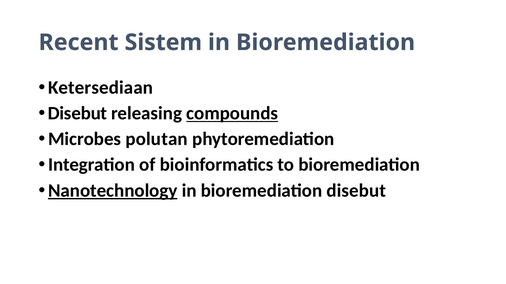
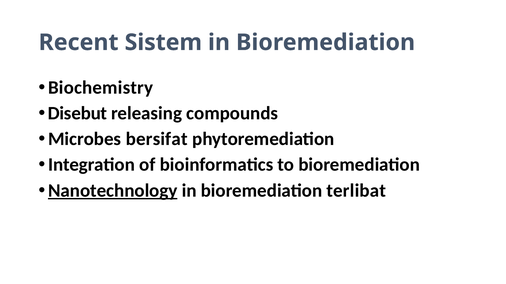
Ketersediaan: Ketersediaan -> Biochemistry (101, 88)
compounds underline: present -> none (232, 114)
polutan: polutan -> bersifat (157, 139)
bioremediation disebut: disebut -> terlibat (356, 191)
